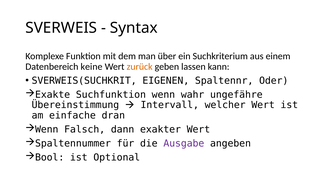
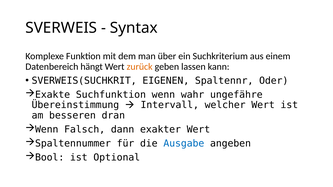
keine: keine -> hängt (92, 67)
einfache: einfache -> besseren (72, 116)
Ausgabe colour: purple -> blue (184, 144)
